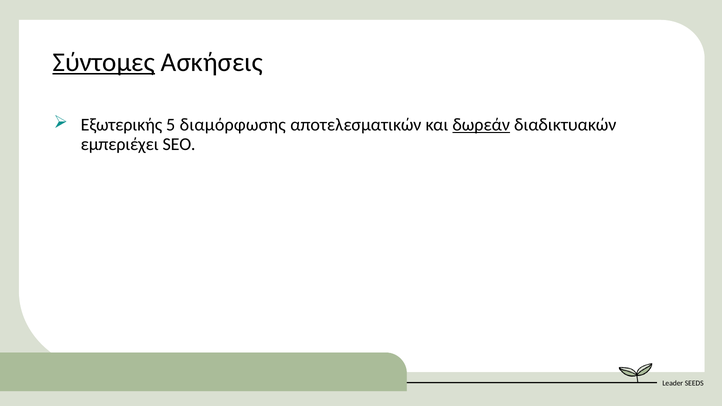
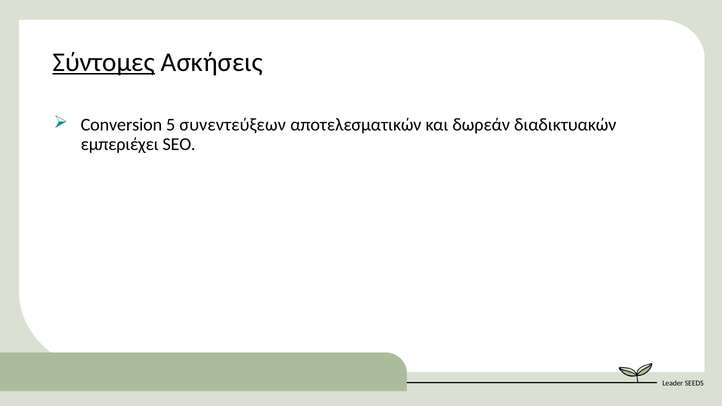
Εξωτερικής: Εξωτερικής -> Conversion (121, 125)
διαμόρφωσης: διαμόρφωσης -> συνεντεύξεων (233, 125)
δωρεάν underline: present -> none (481, 125)
